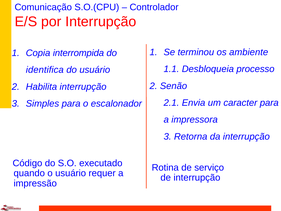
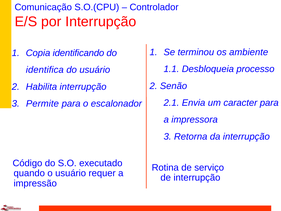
interrompida: interrompida -> identificando (78, 53)
Simples: Simples -> Permite (42, 103)
